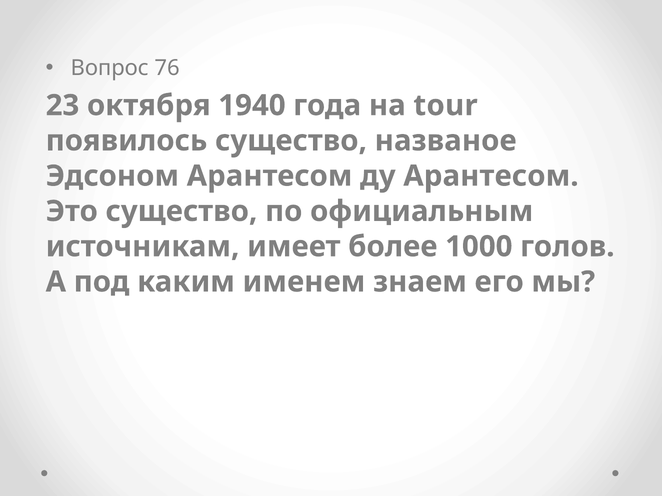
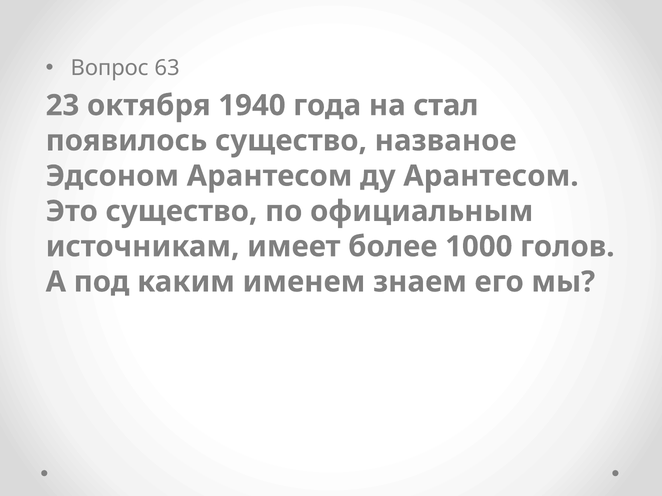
76: 76 -> 63 (167, 68)
tour: tour -> стал (446, 106)
